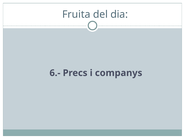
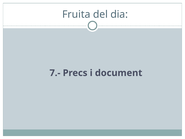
6.-: 6.- -> 7.- (55, 73)
companys: companys -> document (119, 73)
